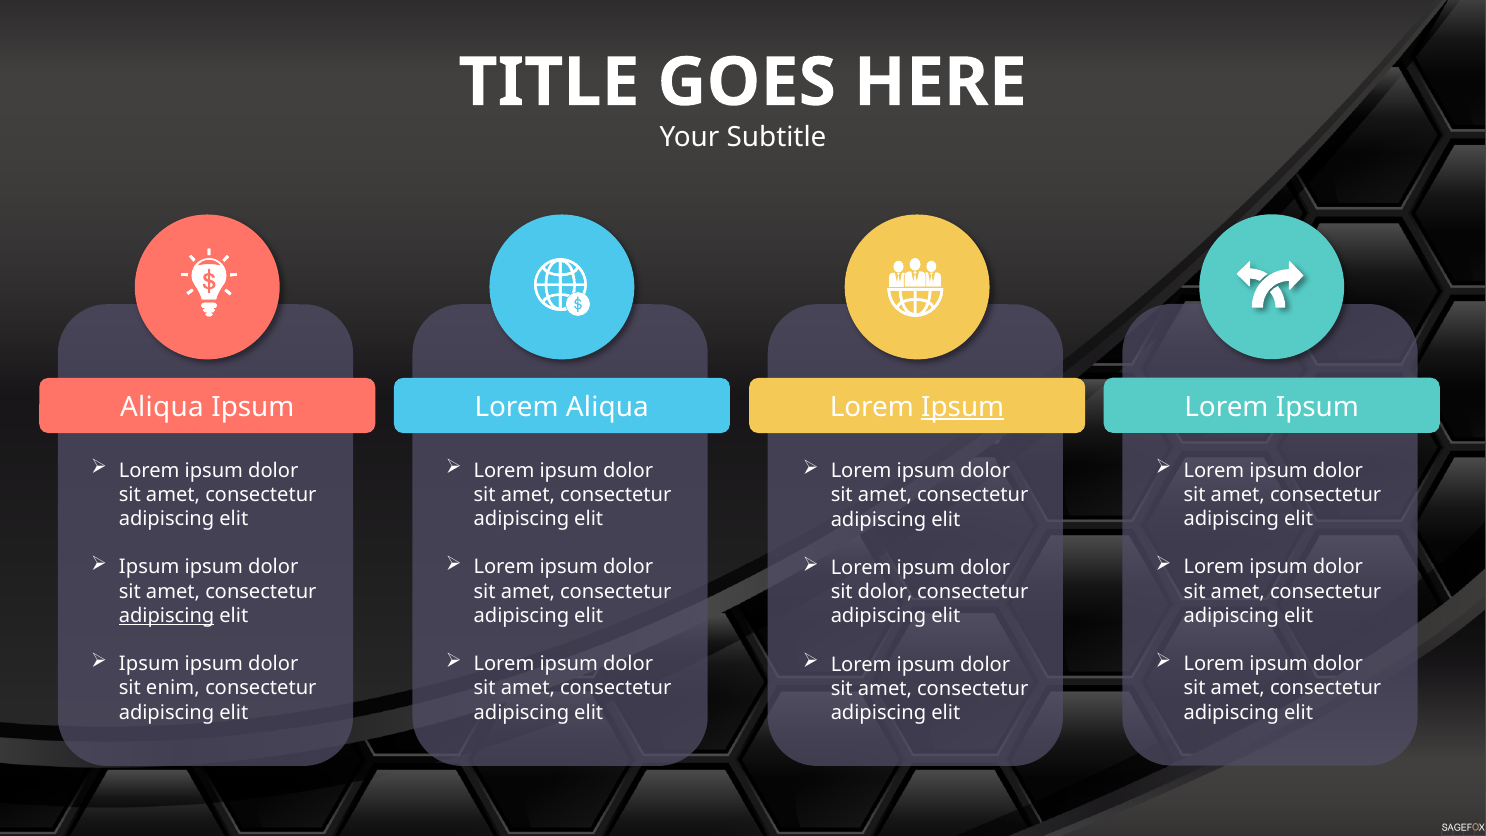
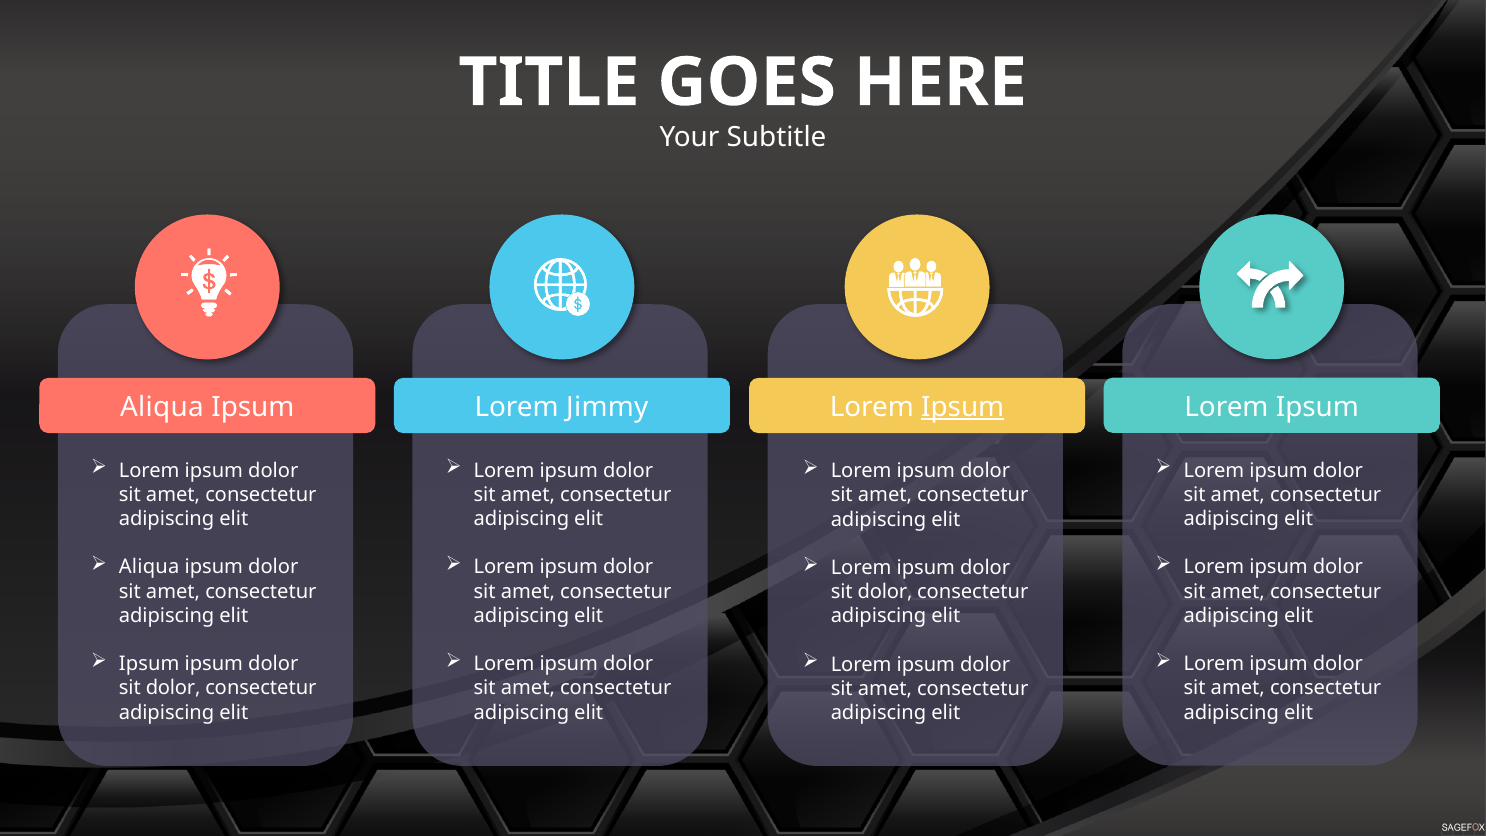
Lorem Aliqua: Aliqua -> Jimmy (607, 407)
Ipsum: Ipsum -> Aliqua (149, 567)
adipiscing underline: present -> none (167, 616)
enim: enim -> dolor (173, 688)
